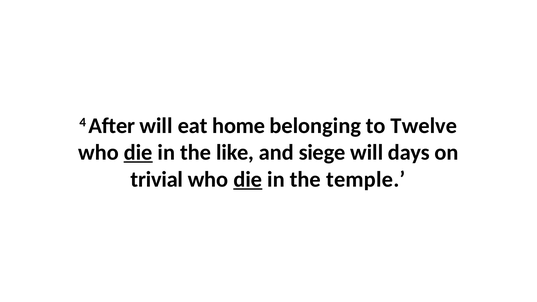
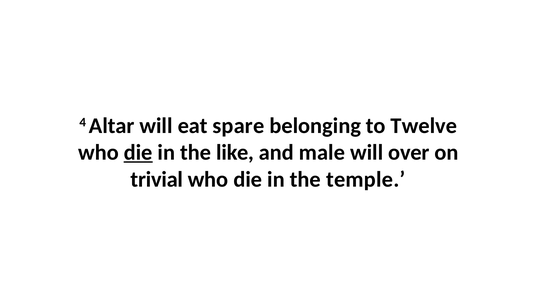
After: After -> Altar (112, 126)
home: home -> spare (238, 126)
siege: siege -> male (322, 153)
days: days -> over (409, 153)
die underline: present -> none (248, 179)
